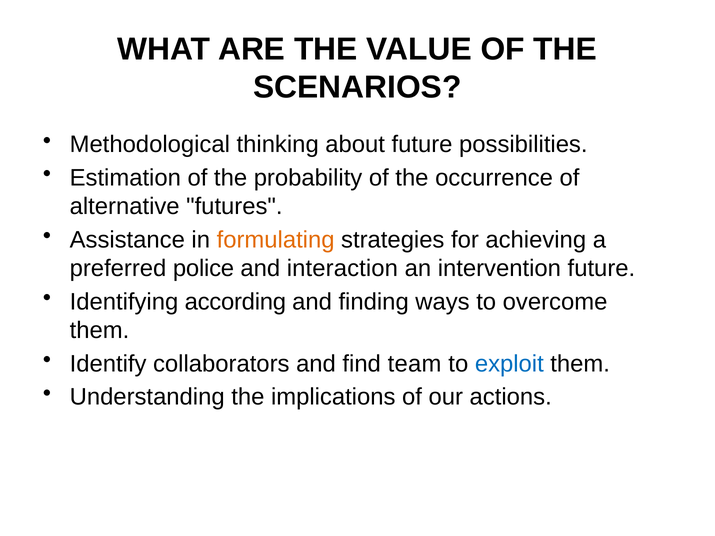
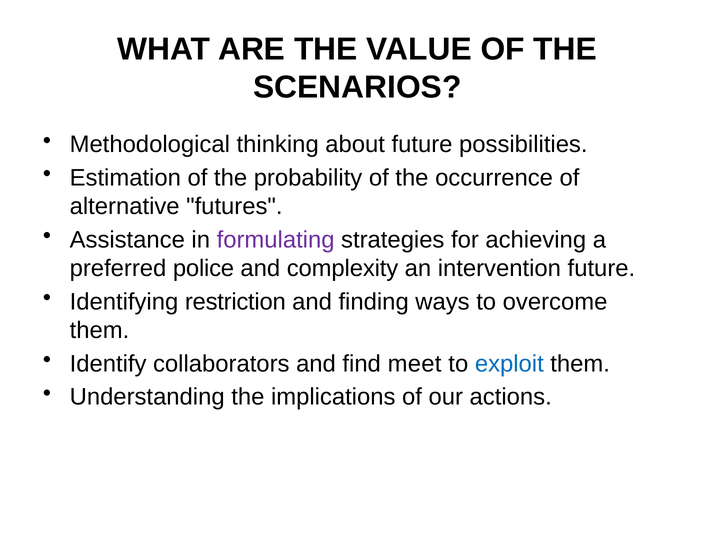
formulating colour: orange -> purple (276, 240)
interaction: interaction -> complexity (343, 269)
according: according -> restriction (235, 302)
team: team -> meet (415, 364)
